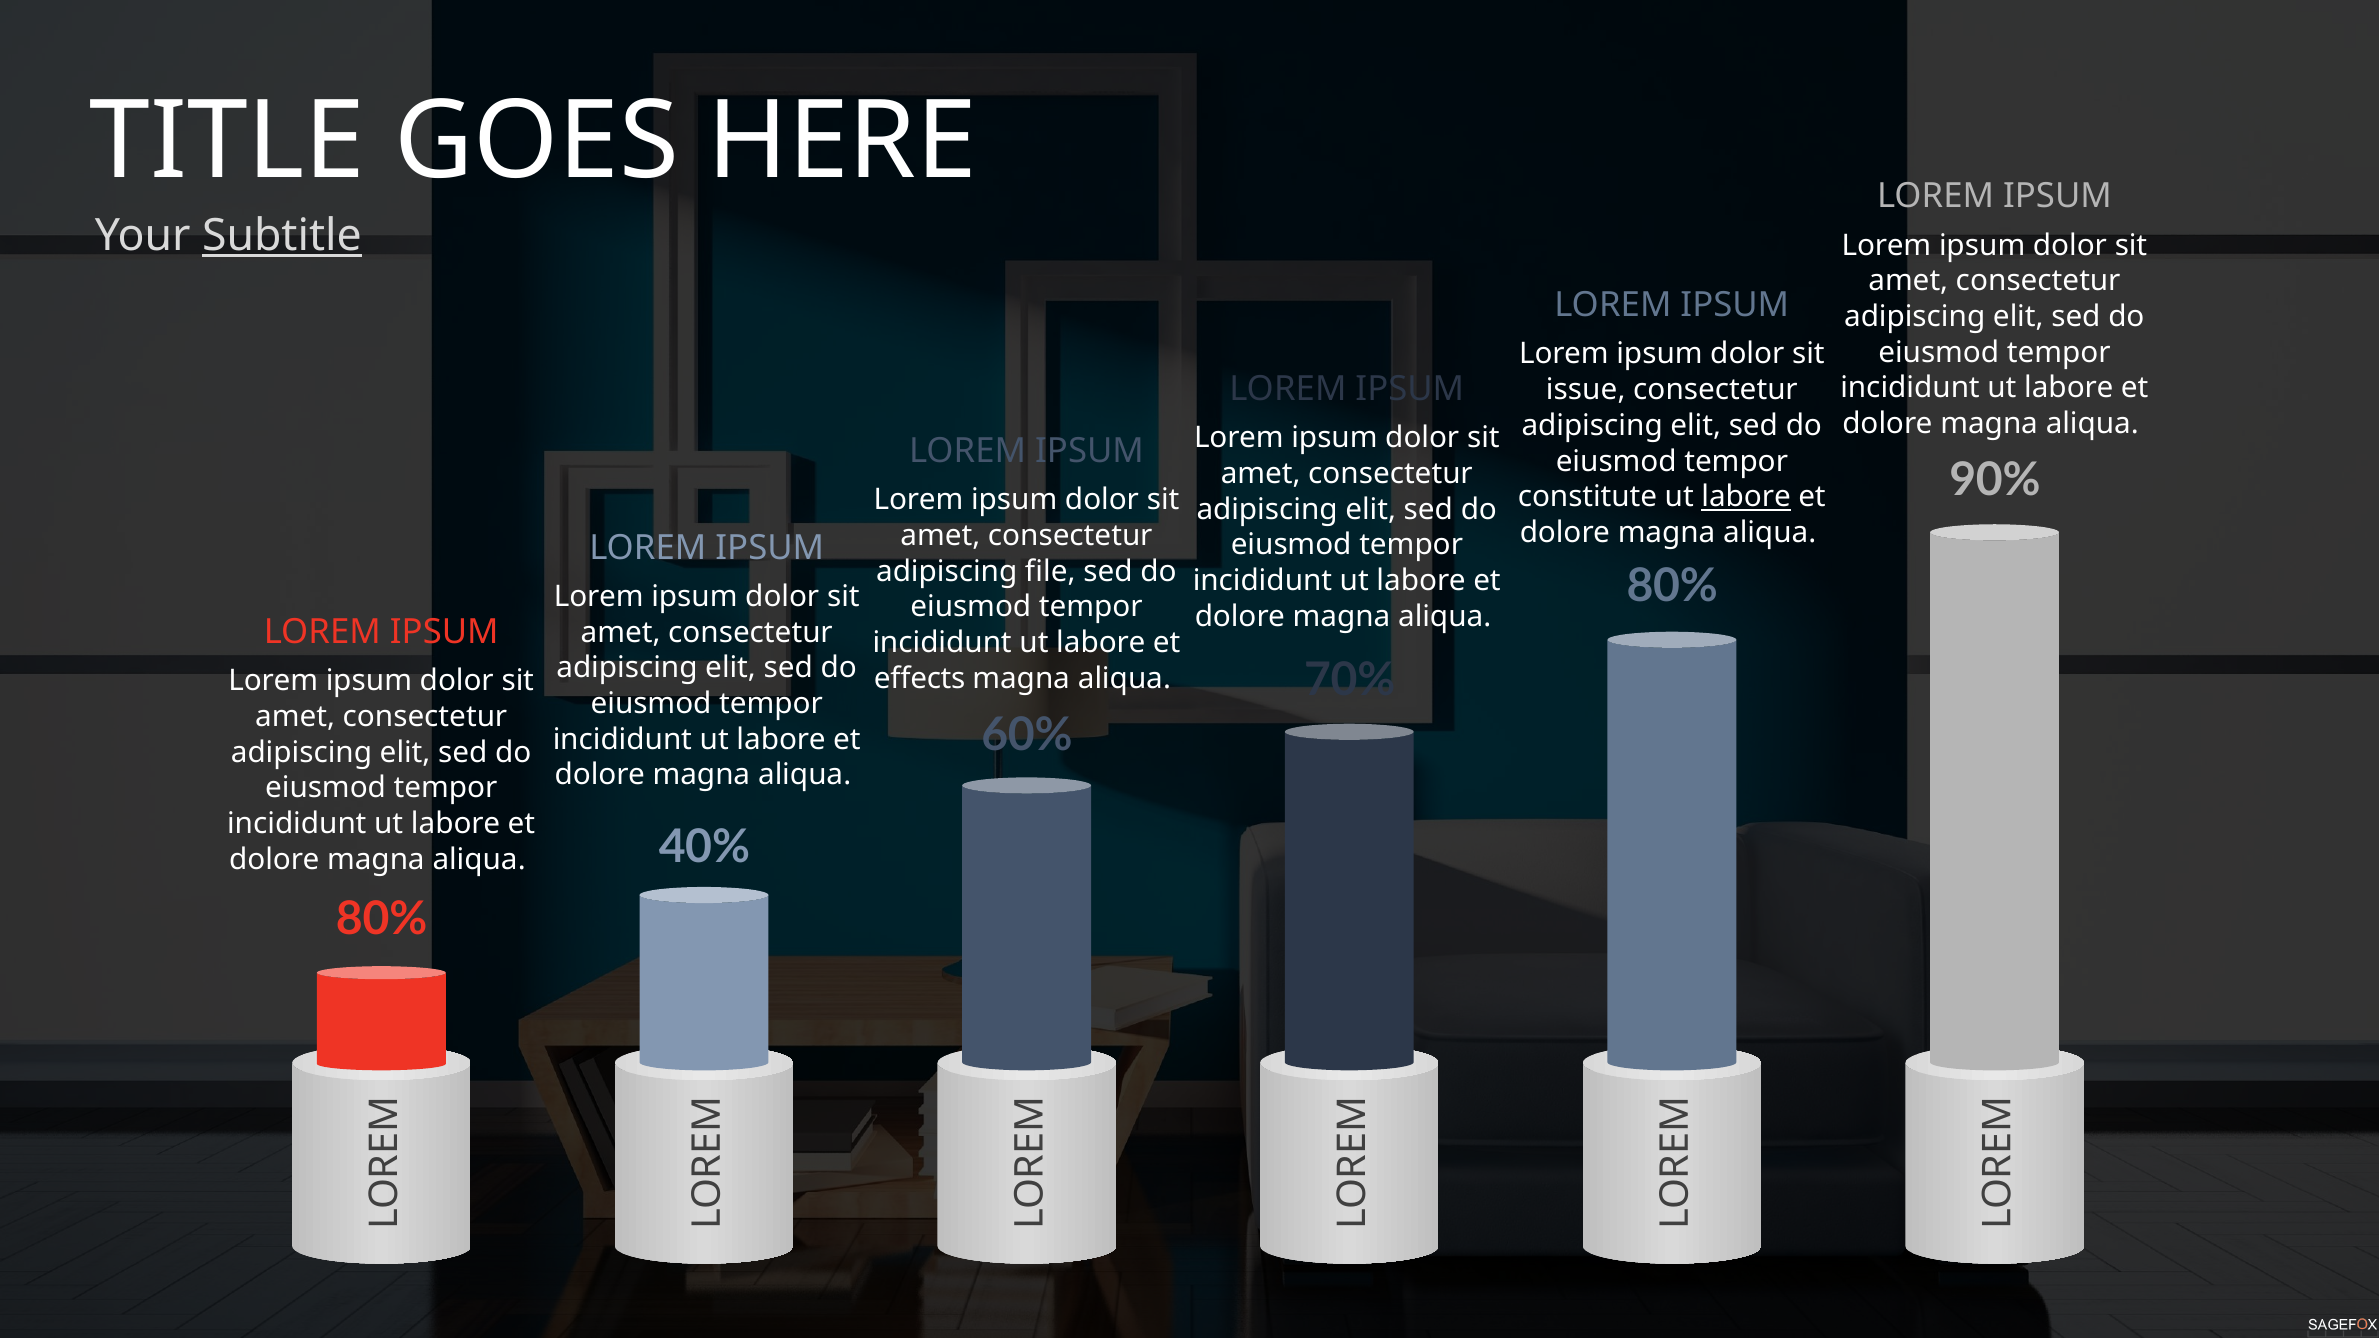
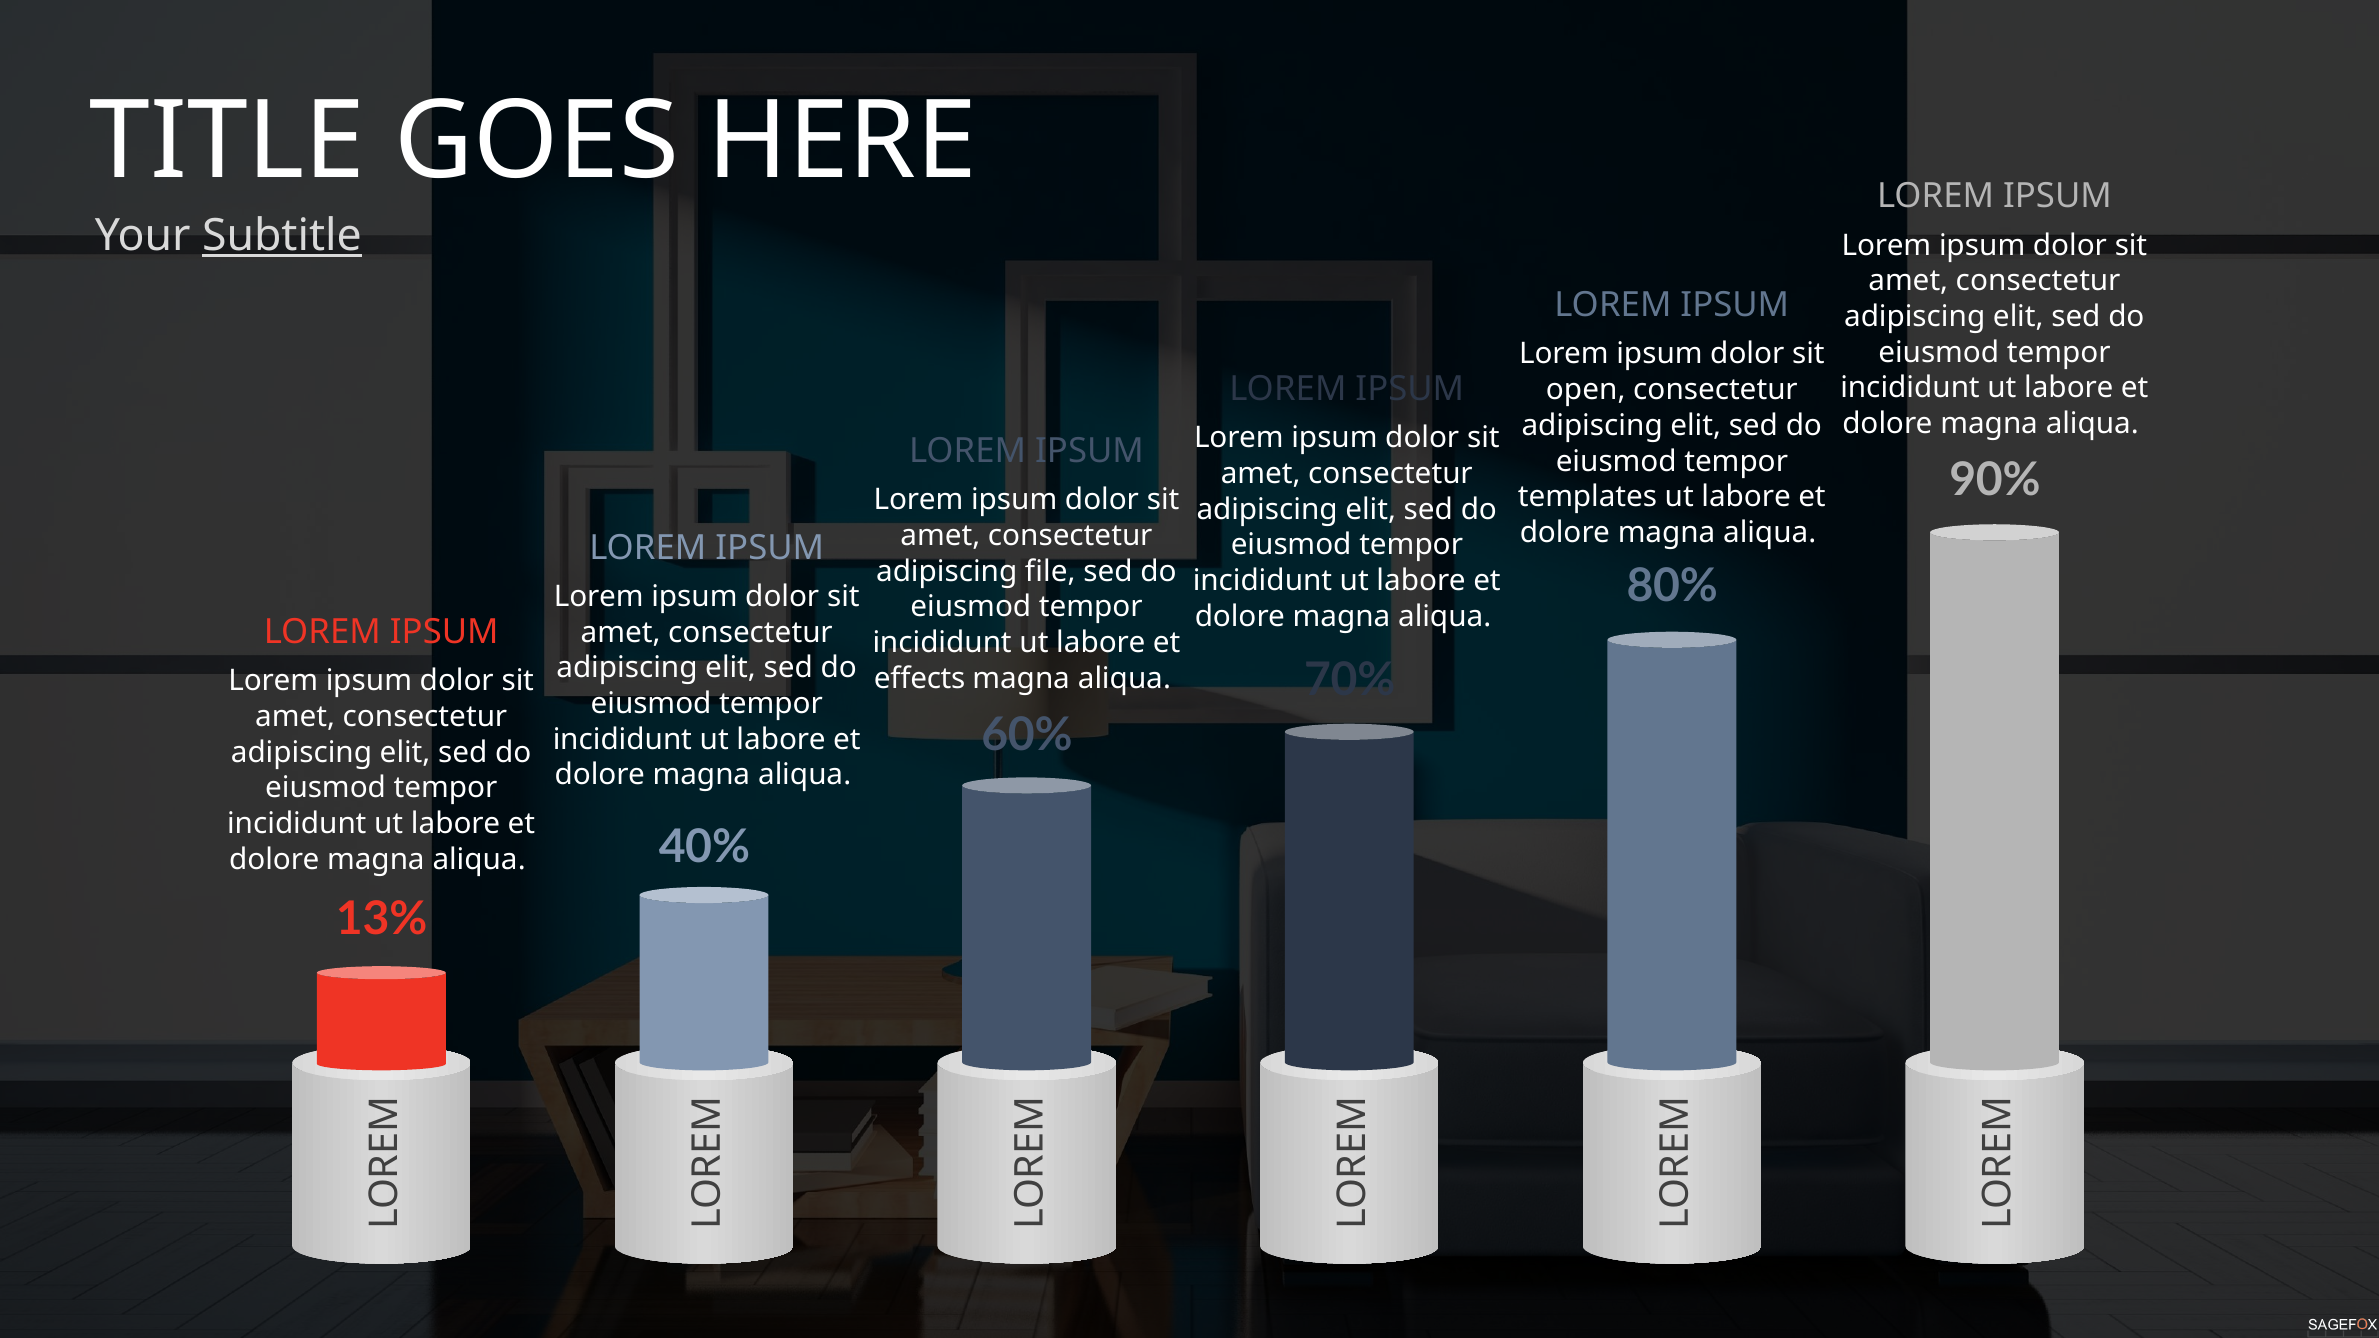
issue: issue -> open (1586, 390)
constitute: constitute -> templates (1587, 497)
labore underline: present -> none (1746, 497)
80%: 80% -> 13% (382, 920)
